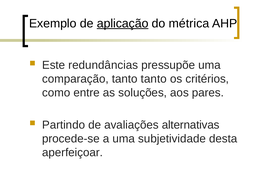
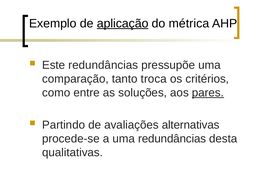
tanto tanto: tanto -> troca (154, 79)
pares underline: none -> present (208, 93)
uma subjetividade: subjetividade -> redundâncias (172, 139)
aperfeiçoar: aperfeiçoar -> qualitativas (73, 153)
